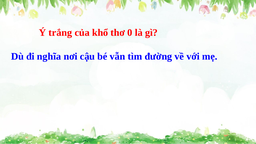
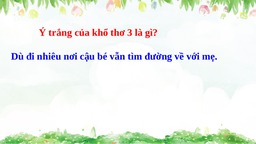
0: 0 -> 3 (130, 33)
nghĩa: nghĩa -> nhiêu (49, 56)
